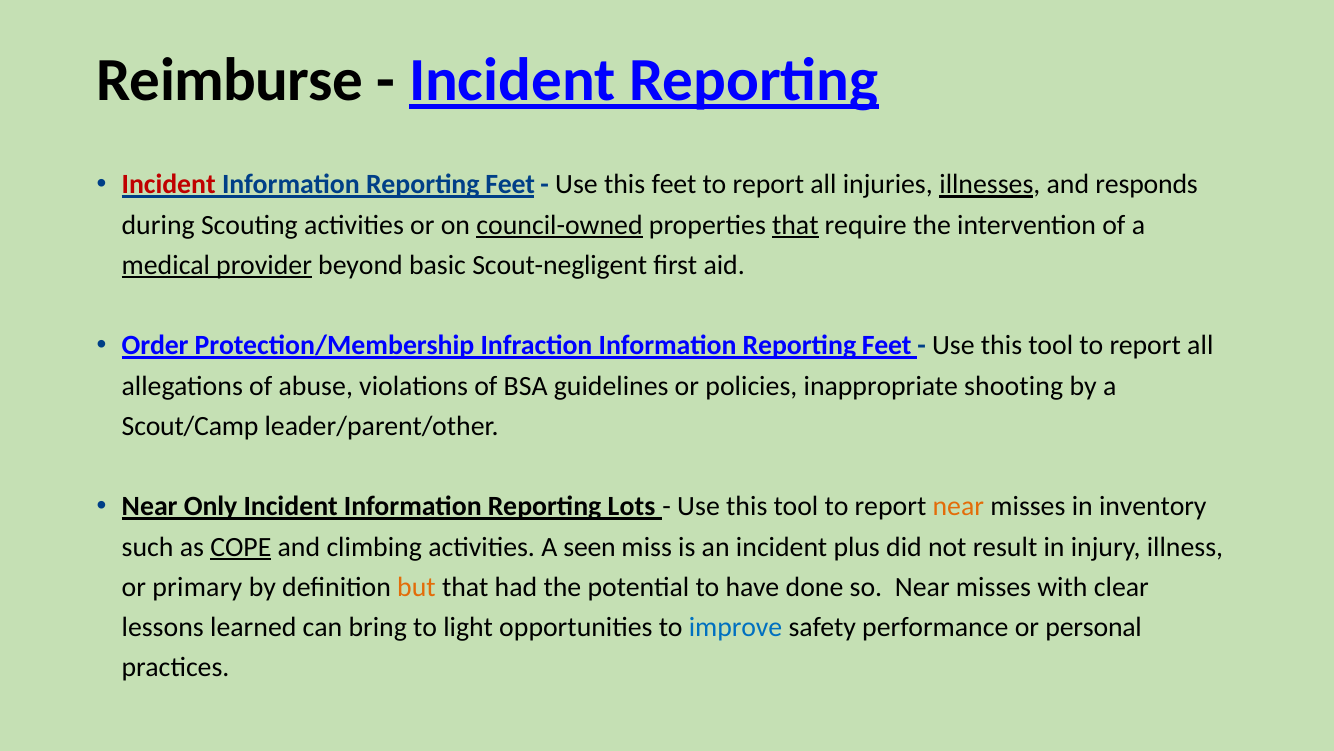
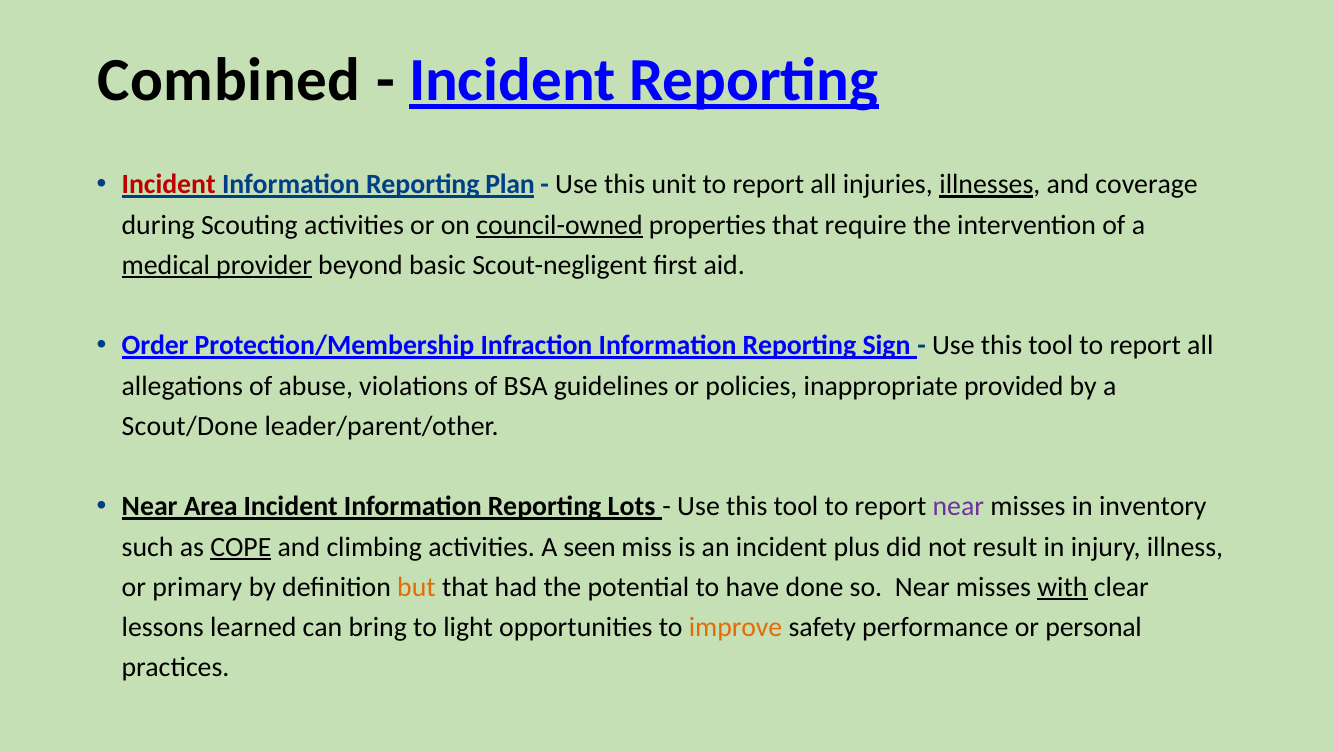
Reimburse: Reimburse -> Combined (229, 80)
Feet: Feet -> Plan (510, 184)
this feet: feet -> unit (674, 184)
responds: responds -> coverage (1147, 184)
that underline: present -> none (795, 225)
Infraction Information Reporting Feet: Feet -> Sign (887, 345)
shooting: shooting -> provided (1014, 386)
Scout/Camp: Scout/Camp -> Scout/Done (190, 426)
Only: Only -> Area (211, 506)
near colour: orange -> purple (958, 506)
with underline: none -> present (1062, 587)
improve colour: blue -> orange (736, 627)
